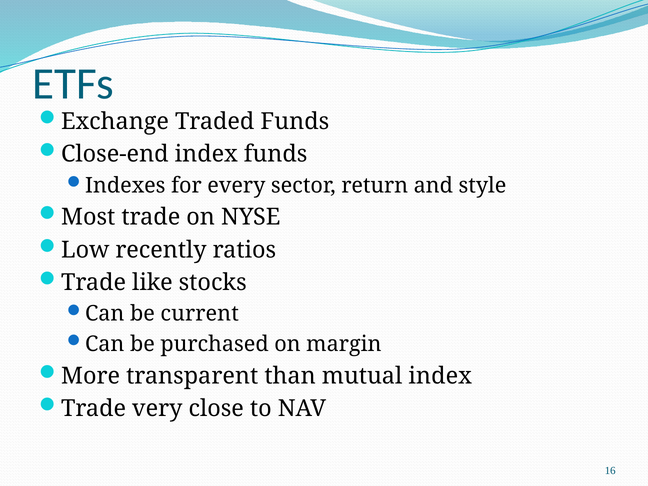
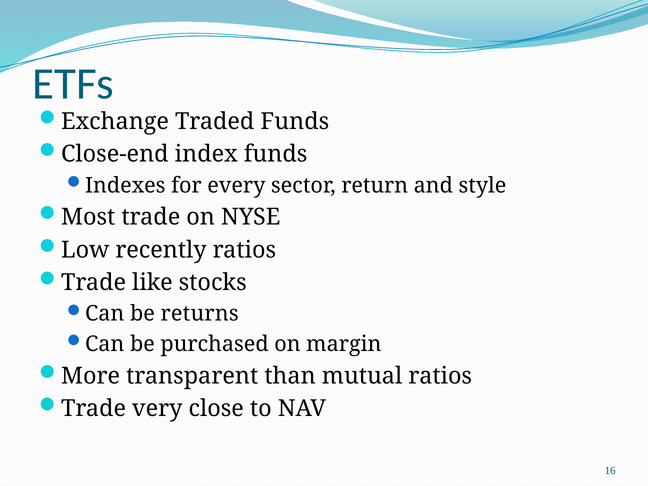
current: current -> returns (200, 314)
mutual index: index -> ratios (440, 376)
